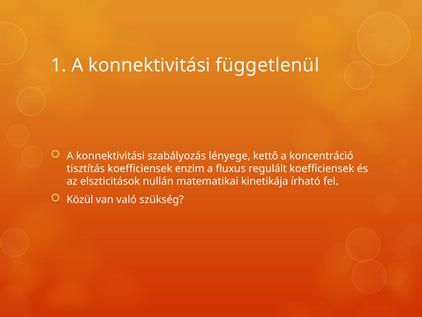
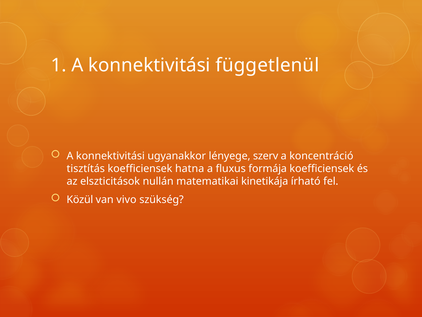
szabályozás: szabályozás -> ugyanakkor (177, 156)
kettő: kettő -> szerv (266, 156)
enzim: enzim -> hatna (190, 168)
regulált: regulált -> formája (268, 168)
való: való -> vivo (126, 199)
